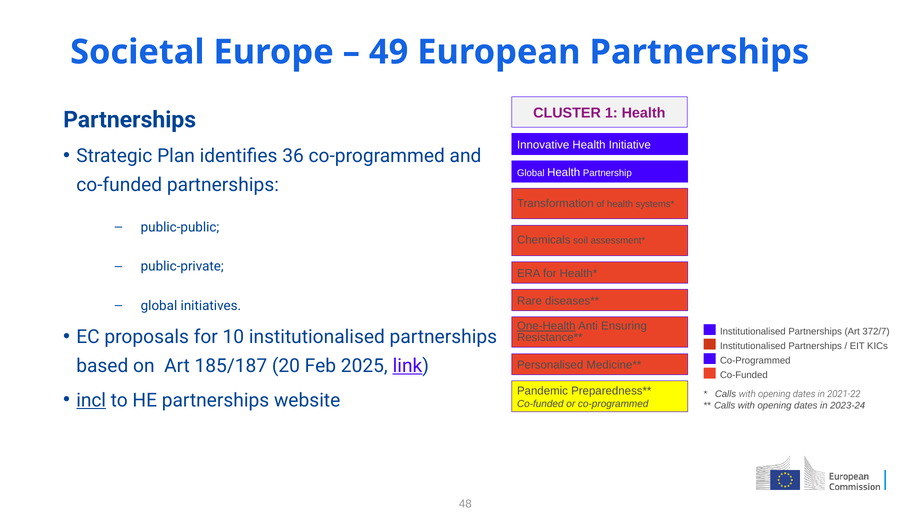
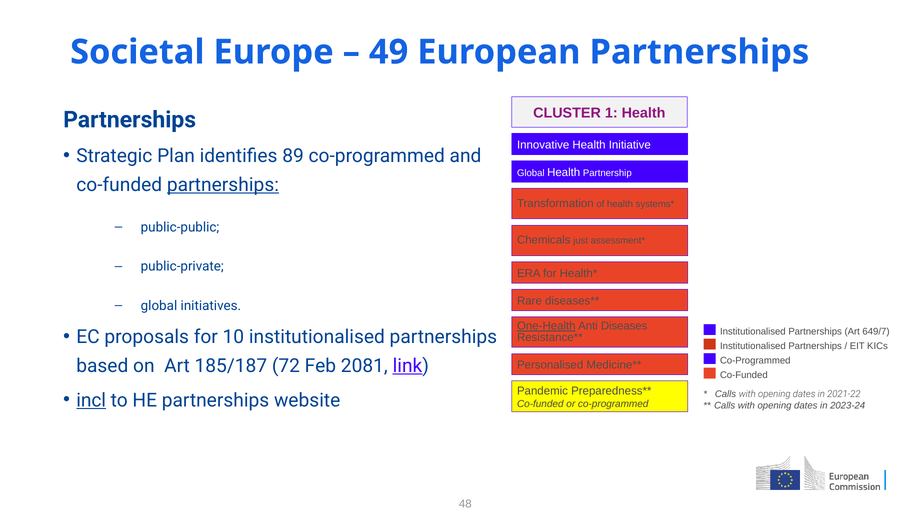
36: 36 -> 89 (293, 156)
partnerships underline: none -> present (223, 185)
soil: soil -> just (581, 241)
Ensuring: Ensuring -> Diseases (624, 326)
372/7: 372/7 -> 649/7 (876, 331)
20: 20 -> 72 (286, 366)
2025: 2025 -> 2081 (364, 366)
